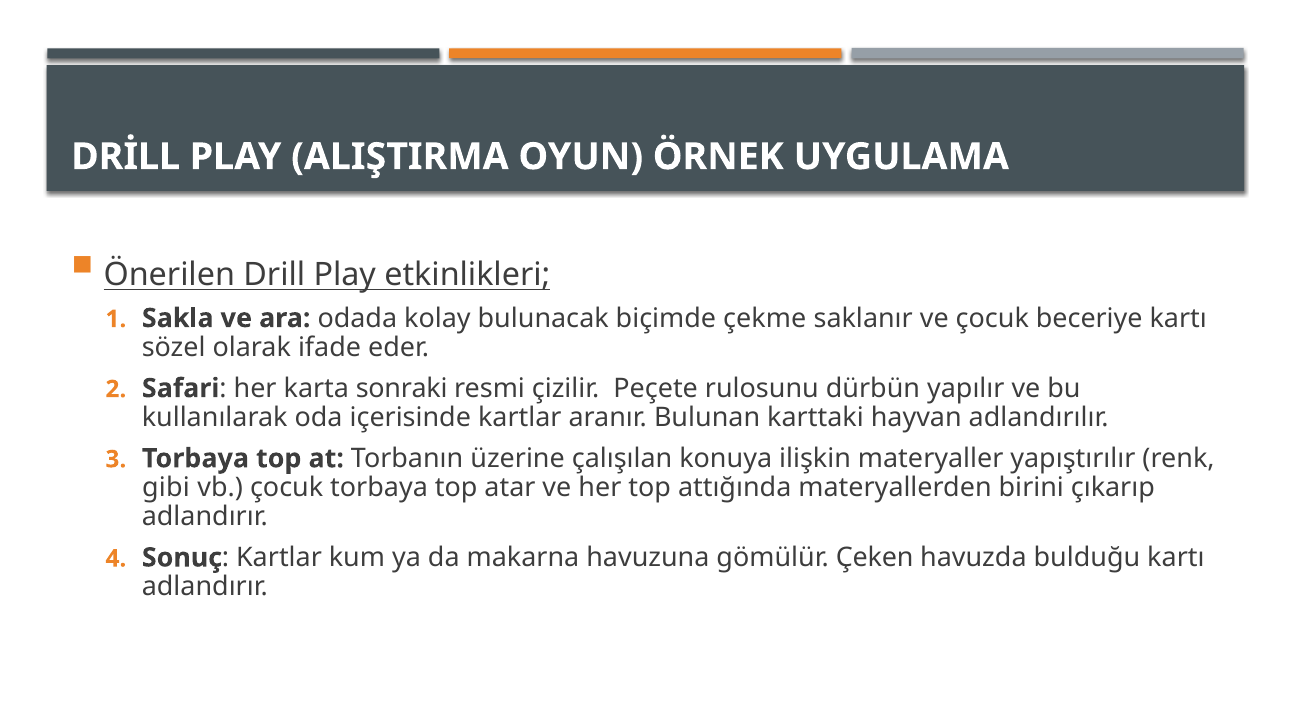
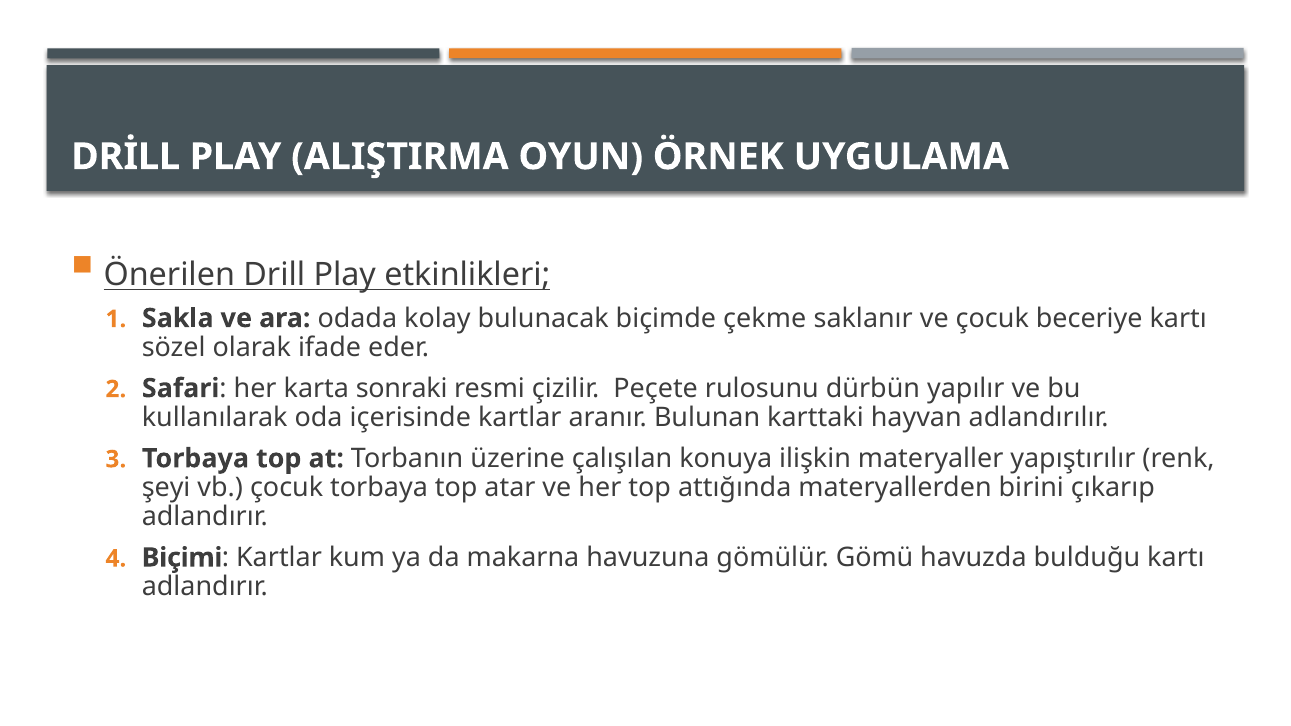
gibi: gibi -> şeyi (166, 488)
Sonuç: Sonuç -> Biçimi (182, 558)
Çeken: Çeken -> Gömü (875, 558)
